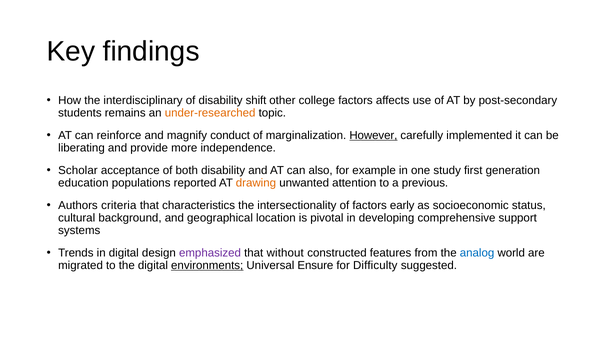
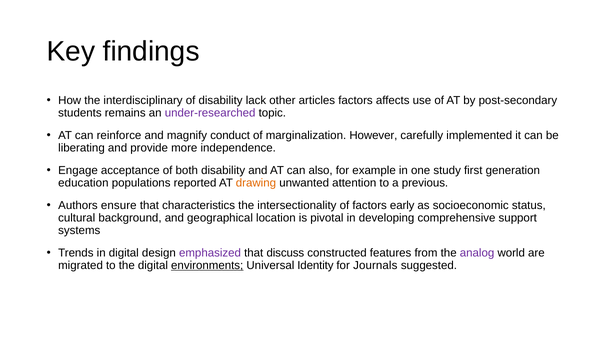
shift: shift -> lack (256, 100)
college: college -> articles (317, 100)
under-researched colour: orange -> purple (210, 113)
However underline: present -> none (373, 135)
Scholar: Scholar -> Engage (78, 170)
criteria: criteria -> ensure (119, 205)
without: without -> discuss (285, 253)
analog colour: blue -> purple (477, 253)
Ensure: Ensure -> Identity (315, 265)
Difficulty: Difficulty -> Journals (375, 265)
